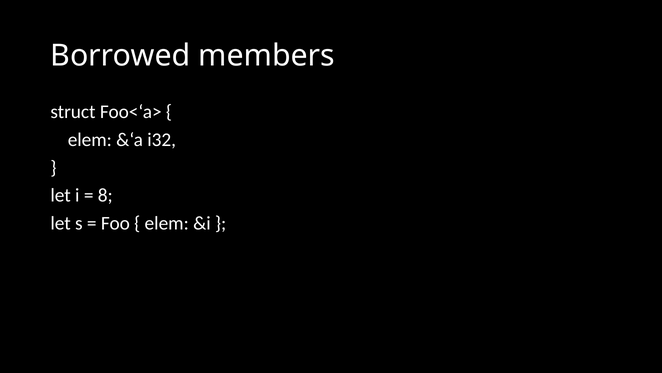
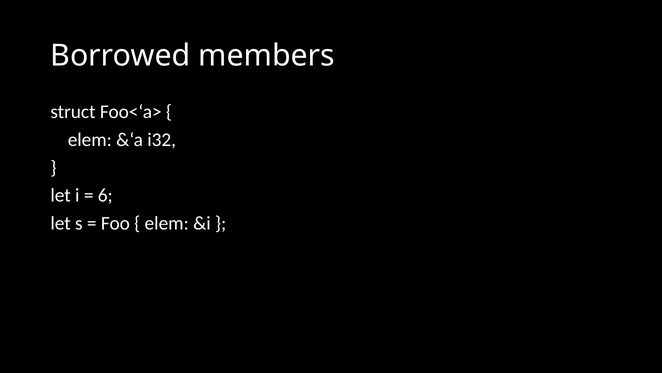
8: 8 -> 6 (105, 195)
